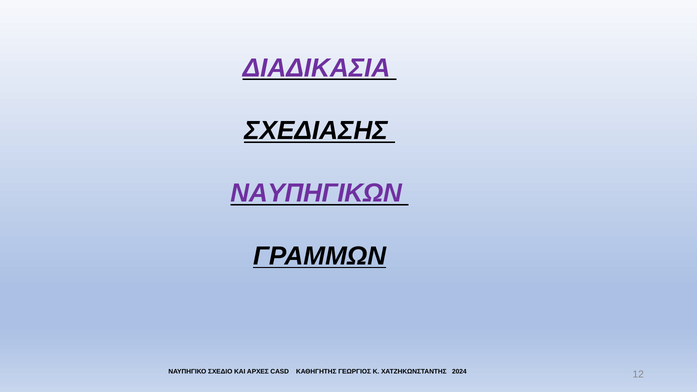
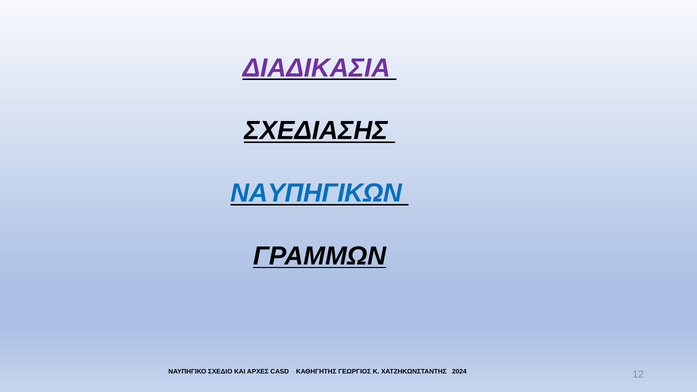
ΝΑΥΠΗΓΙΚΩΝ colour: purple -> blue (316, 193)
